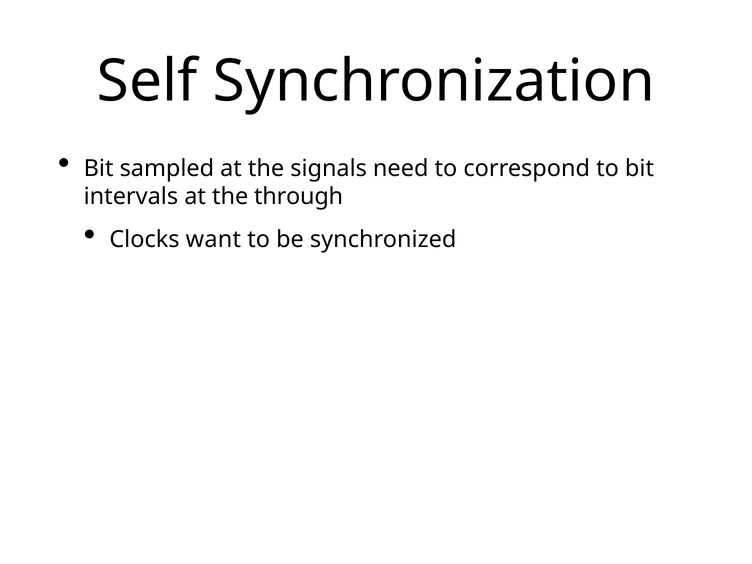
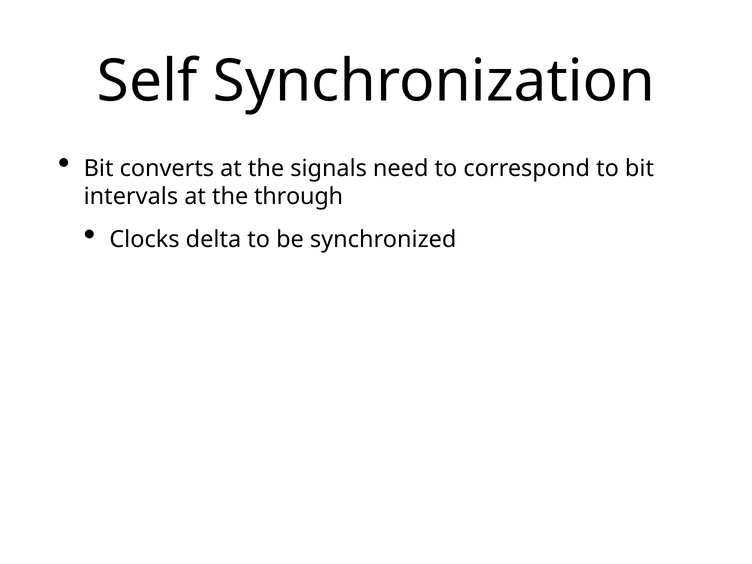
sampled: sampled -> converts (167, 169)
want: want -> delta (213, 240)
